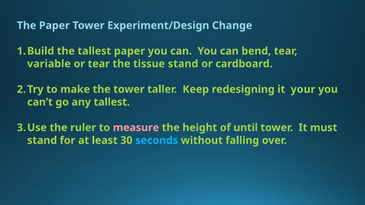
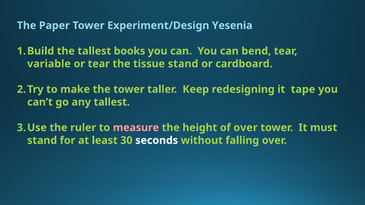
Change: Change -> Yesenia (232, 26)
tallest paper: paper -> books (130, 51)
your: your -> tape (303, 89)
of until: until -> over (246, 128)
seconds colour: light blue -> white (157, 141)
